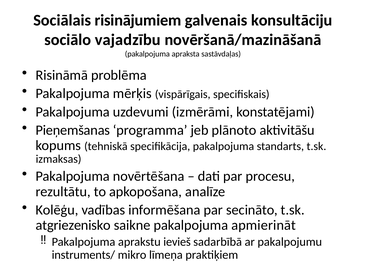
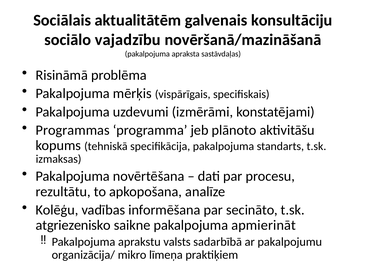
risinājumiem: risinājumiem -> aktualitātēm (138, 20)
Pieņemšanas: Pieņemšanas -> Programmas (73, 130)
ievieš: ievieš -> valsts (177, 242)
instruments/: instruments/ -> organizācija/ (83, 255)
